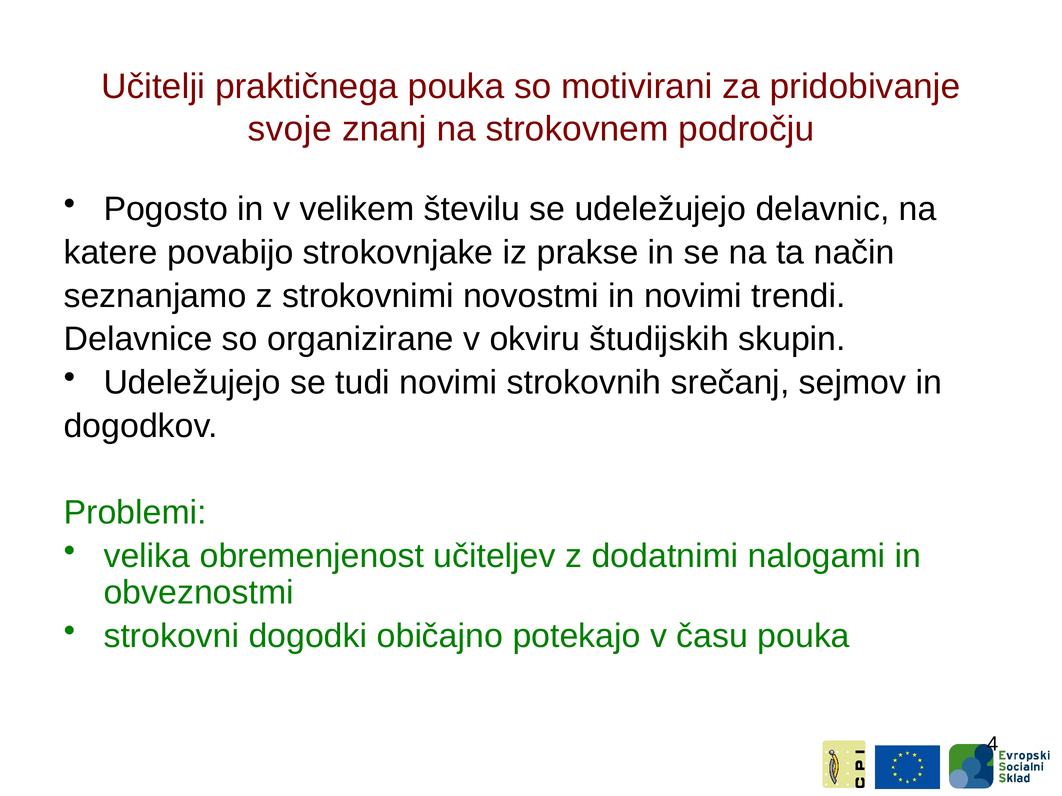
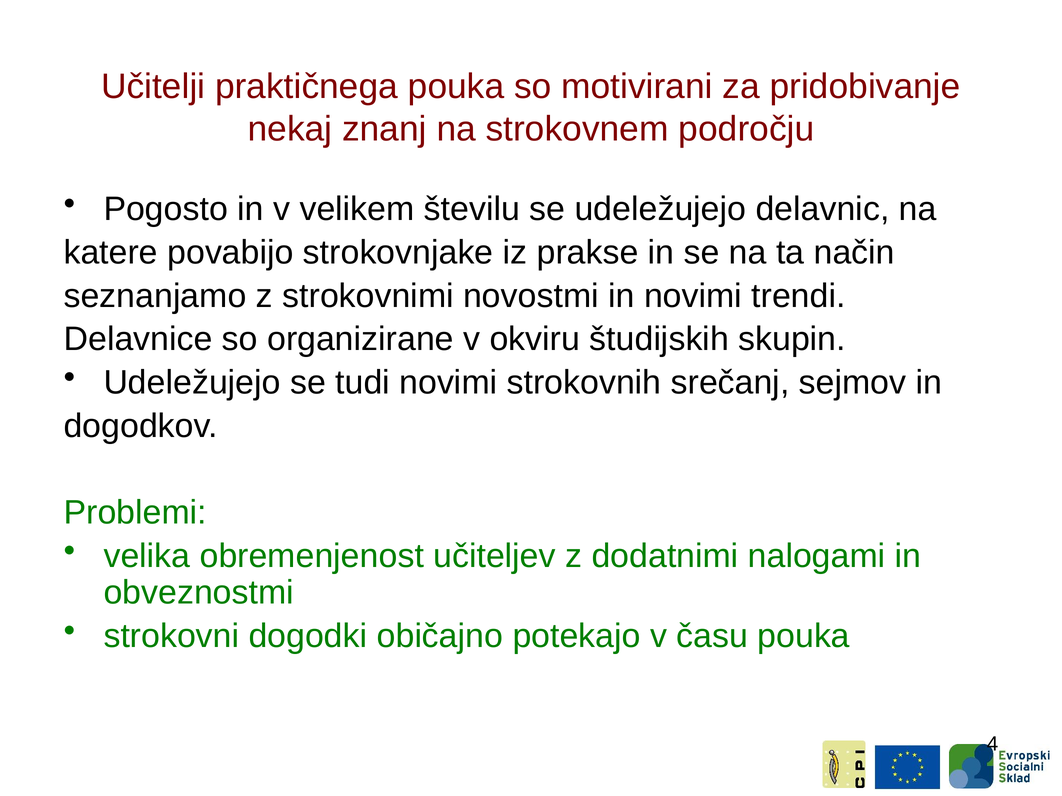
svoje: svoje -> nekaj (290, 129)
